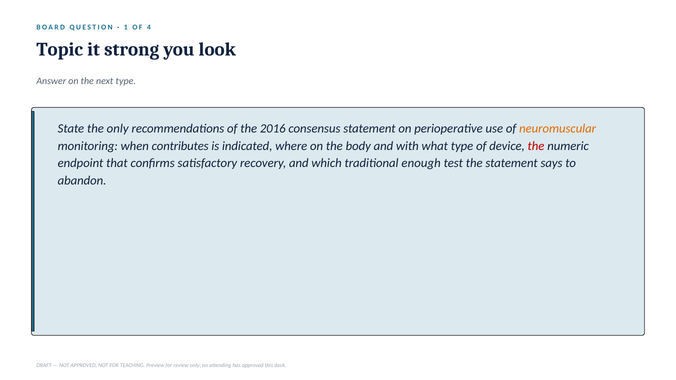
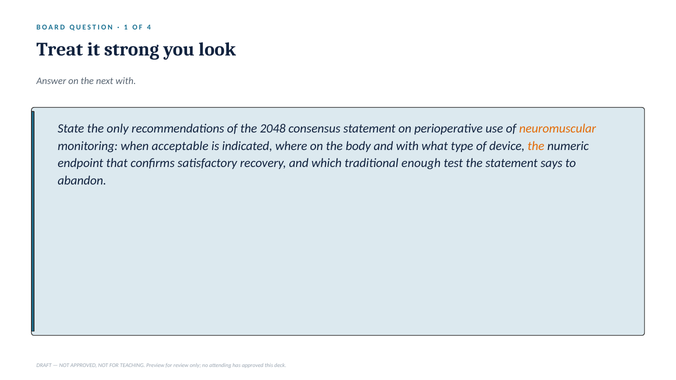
Topic: Topic -> Treat (60, 50)
next type: type -> with (126, 81)
2016: 2016 -> 2048 (273, 129)
contributes: contributes -> acceptable (180, 146)
the colour: red -> orange (536, 146)
